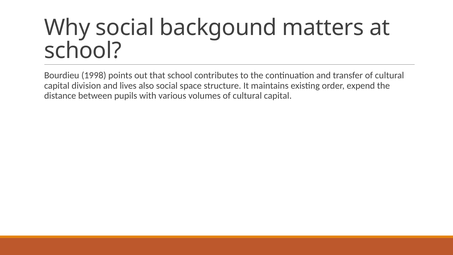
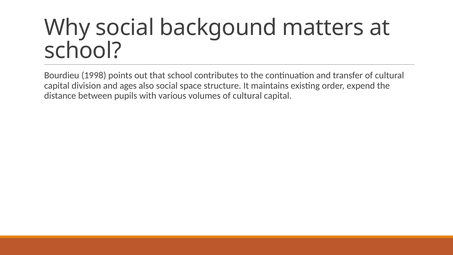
lives: lives -> ages (128, 86)
